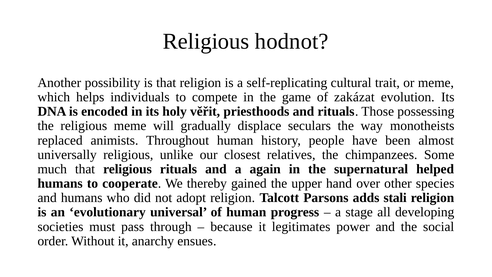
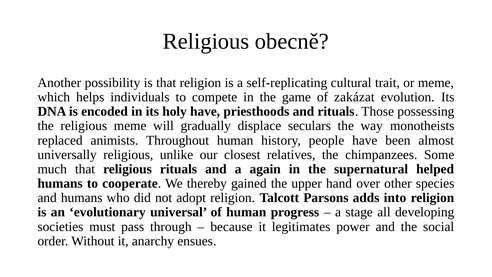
hodnot: hodnot -> obecně (292, 41)
holy věřit: věřit -> have (205, 111)
stali: stali -> into (395, 198)
